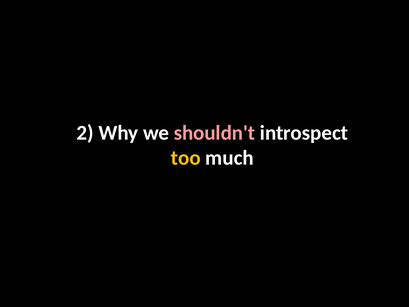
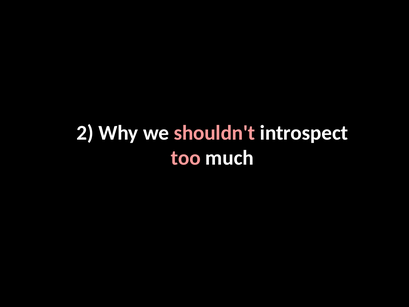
too colour: yellow -> pink (186, 158)
